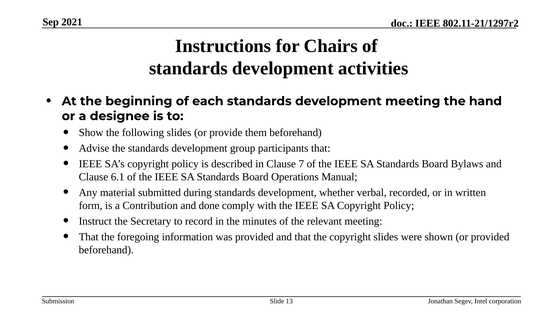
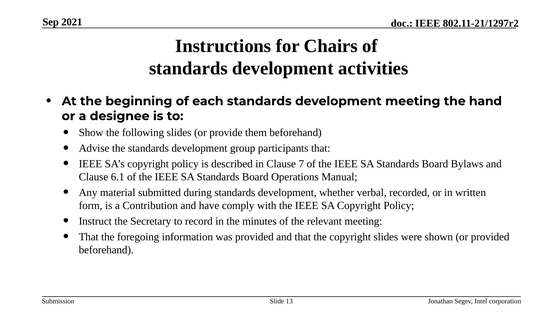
done: done -> have (209, 205)
